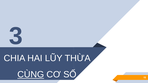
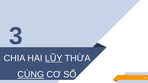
LŨY underline: none -> present (54, 58)
